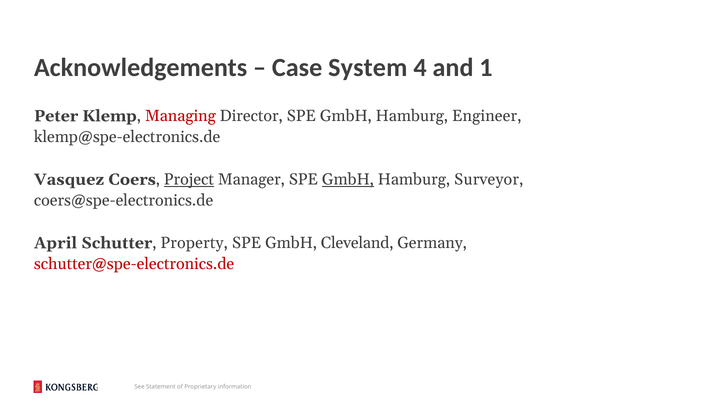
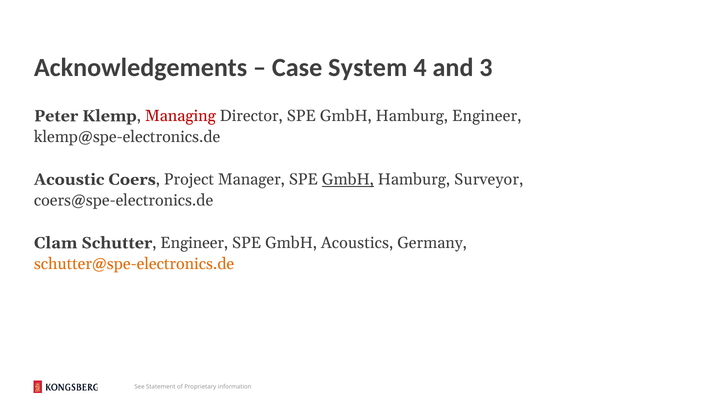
1: 1 -> 3 (486, 68)
Vasquez: Vasquez -> Acoustic (69, 179)
Project underline: present -> none (189, 179)
April: April -> Clam (56, 243)
Schutter Property: Property -> Engineer (194, 243)
Cleveland: Cleveland -> Acoustics (357, 243)
schutter@spe-electronics.de colour: red -> orange (134, 264)
